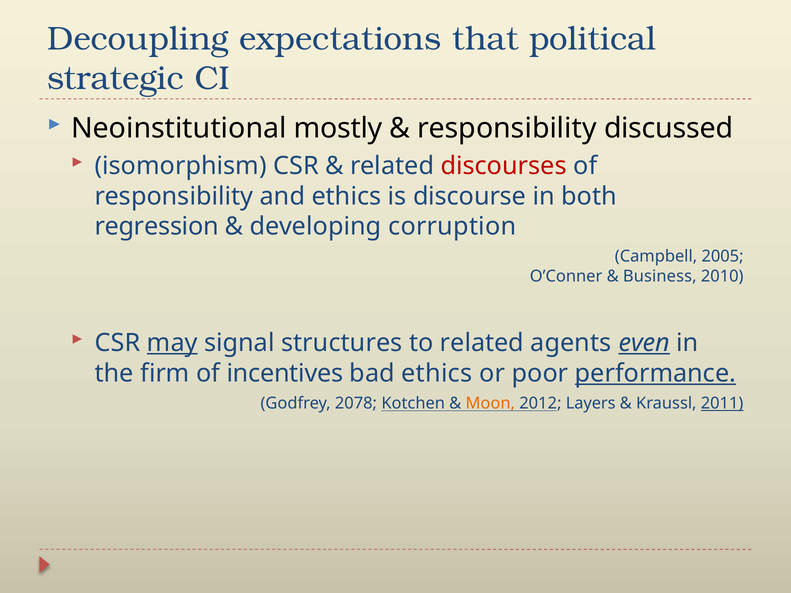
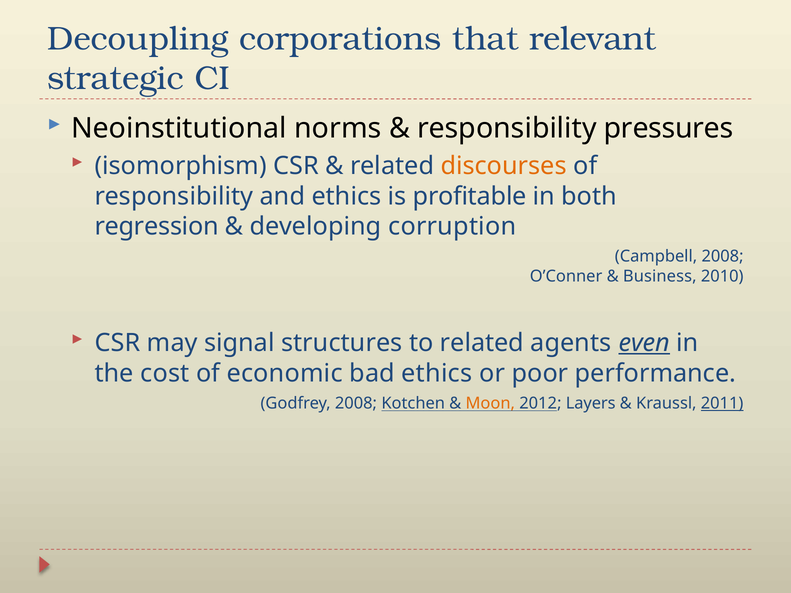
expectations: expectations -> corporations (340, 39)
political: political -> relevant (593, 39)
mostly: mostly -> norms (338, 129)
discussed: discussed -> pressures (669, 129)
discourses colour: red -> orange (504, 166)
discourse: discourse -> profitable (470, 196)
Campbell 2005: 2005 -> 2008 (723, 257)
may underline: present -> none (172, 343)
firm: firm -> cost (165, 374)
incentives: incentives -> economic (285, 374)
performance underline: present -> none (656, 374)
Godfrey 2078: 2078 -> 2008 (356, 403)
